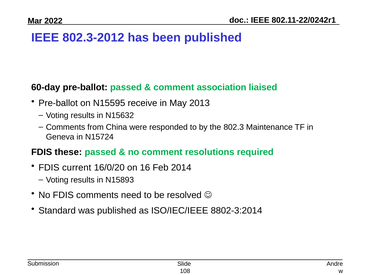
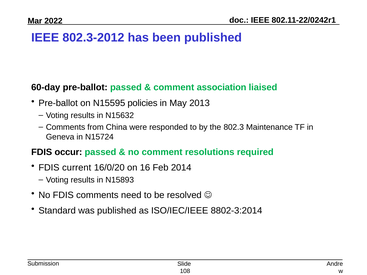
receive: receive -> policies (143, 103)
these: these -> occur (68, 152)
